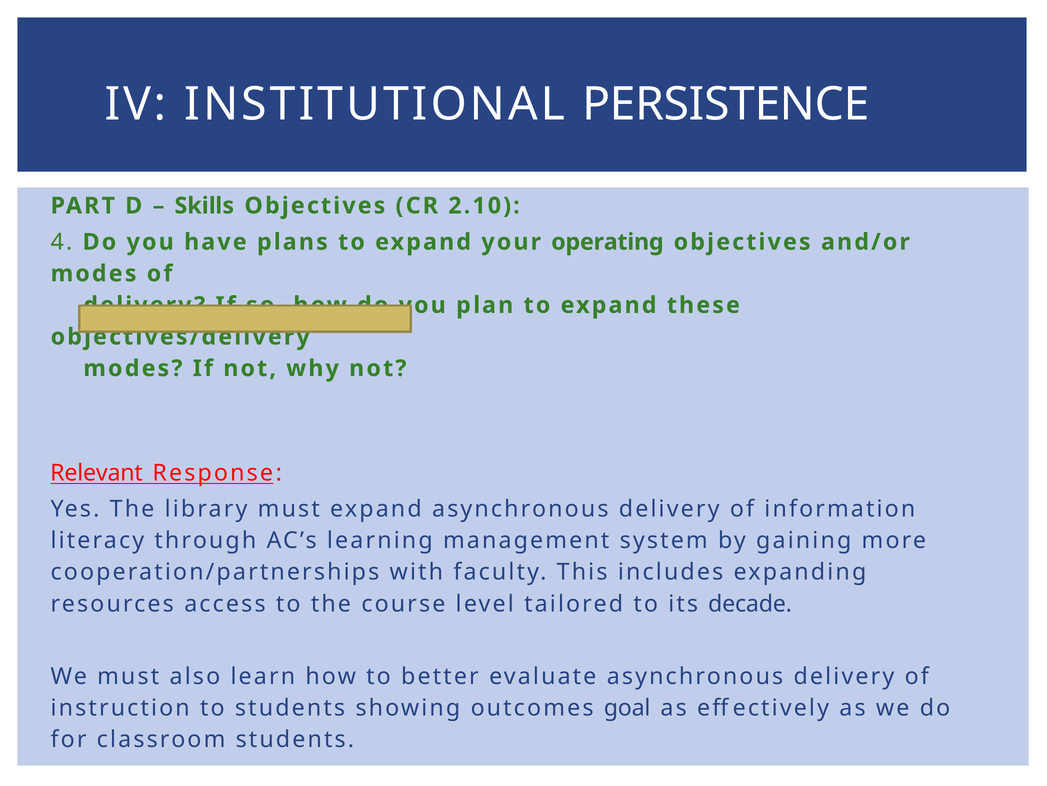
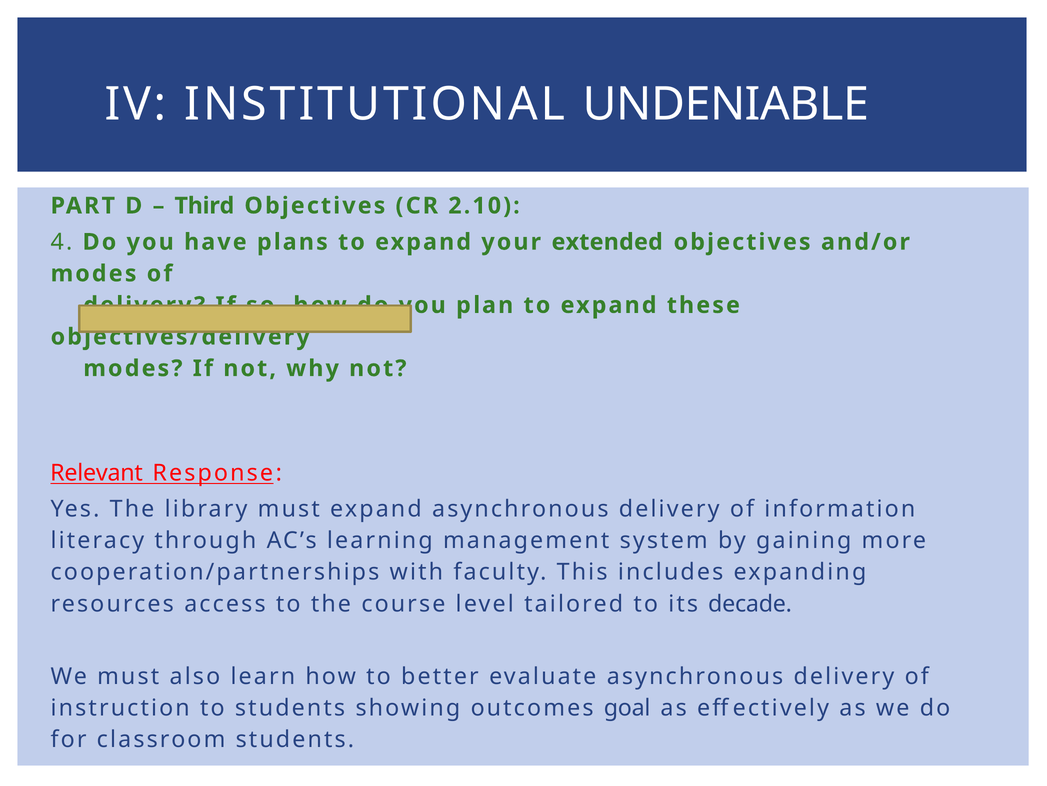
PERSISTENCE: PERSISTENCE -> UNDENIABLE (726, 104)
Skills: Skills -> Third (204, 206)
operating: operating -> extended (607, 242)
